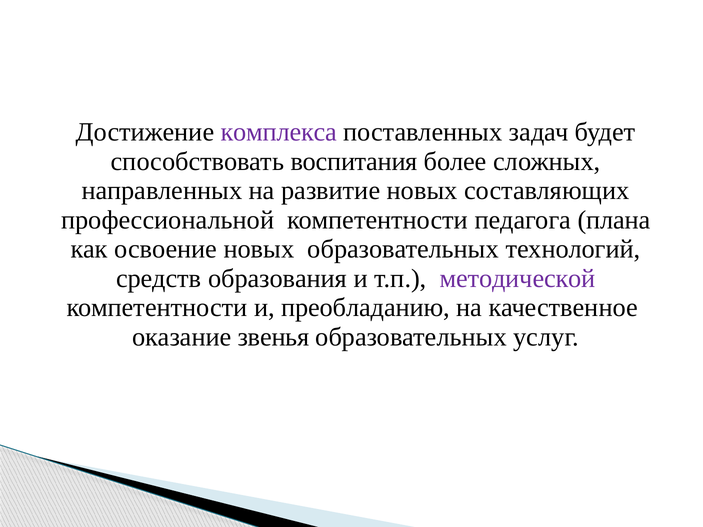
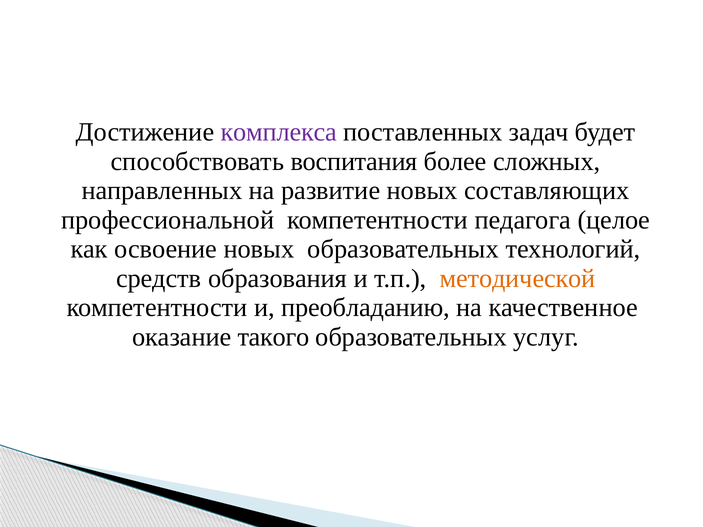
плана: плана -> целое (614, 220)
методической colour: purple -> orange (518, 279)
звенья: звенья -> такого (274, 337)
